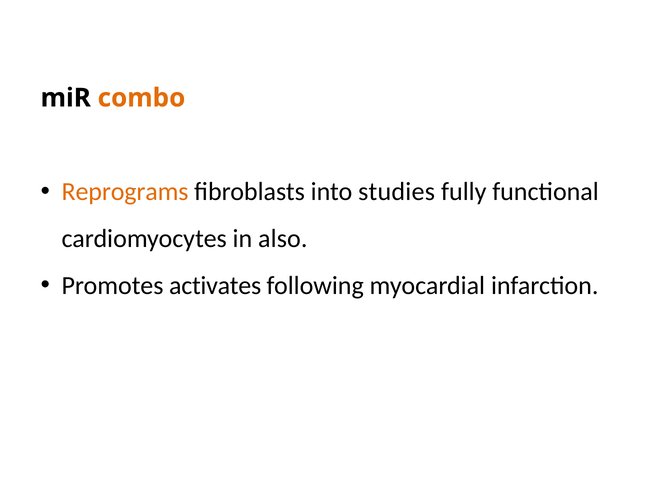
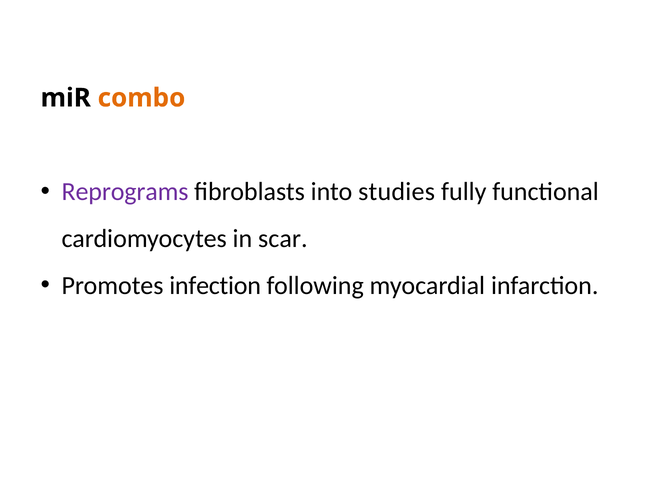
Reprograms colour: orange -> purple (125, 192)
also: also -> scar (283, 239)
activates: activates -> infection (215, 285)
